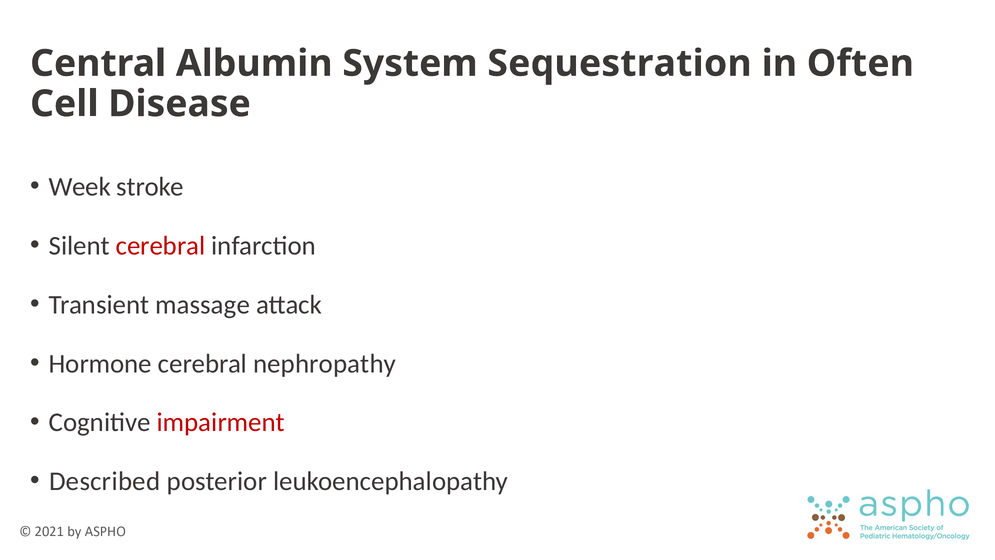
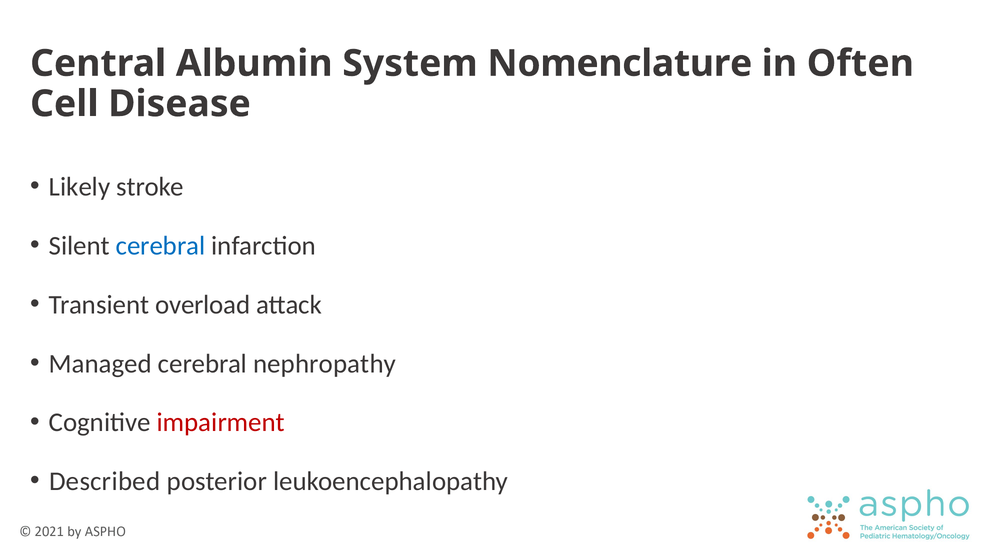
Sequestration: Sequestration -> Nomenclature (620, 63)
Week: Week -> Likely (80, 187)
cerebral colour: red -> blue (161, 246)
massage: massage -> overload (203, 305)
Hormone: Hormone -> Managed (100, 363)
